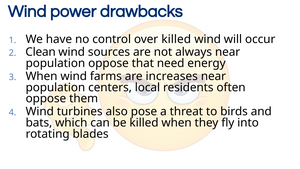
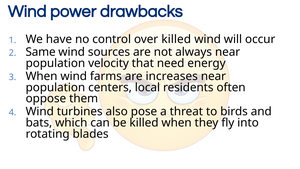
Clean: Clean -> Same (41, 52)
population oppose: oppose -> velocity (109, 63)
